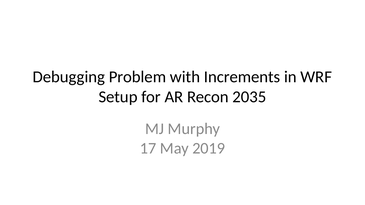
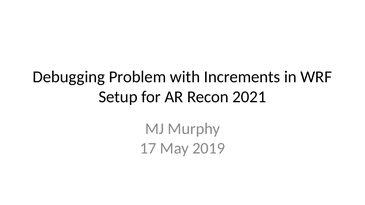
2035: 2035 -> 2021 (249, 97)
